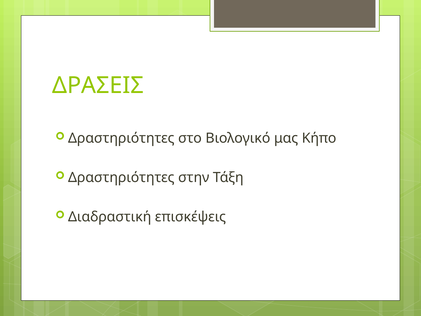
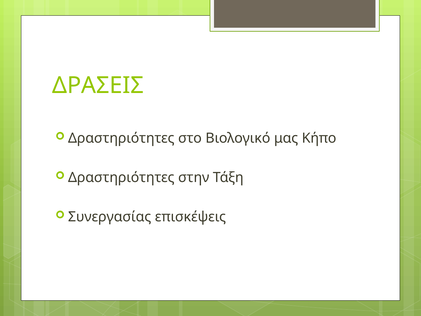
Διαδραστική: Διαδραστική -> Συνεργασίας (110, 217)
